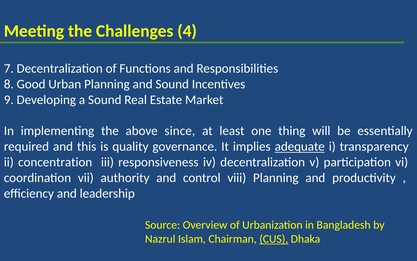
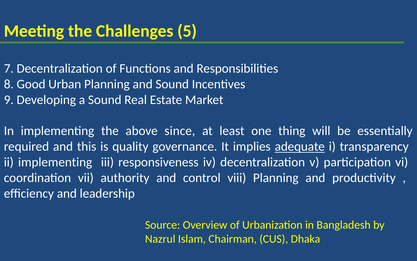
4: 4 -> 5 (187, 31)
ii concentration: concentration -> implementing (55, 162)
CUS underline: present -> none (274, 239)
